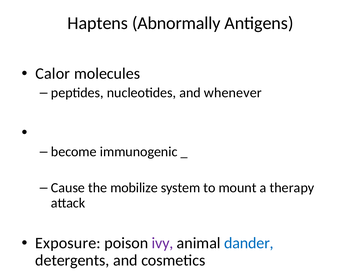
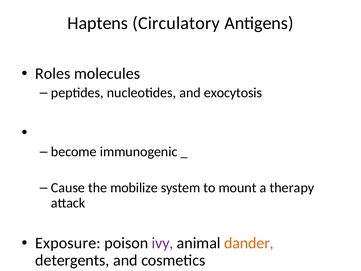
Abnormally: Abnormally -> Circulatory (176, 23)
Calor: Calor -> Roles (53, 74)
whenever: whenever -> exocytosis (233, 93)
dander colour: blue -> orange (249, 243)
